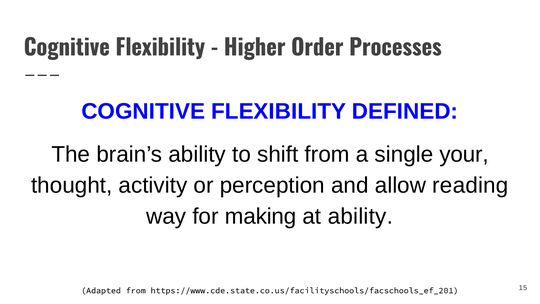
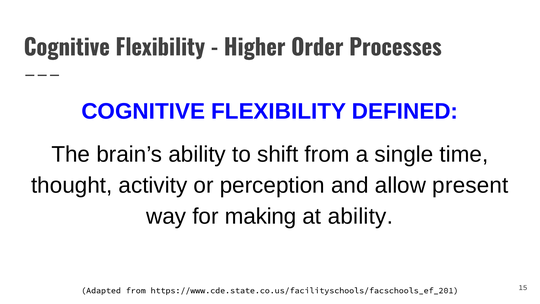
your: your -> time (464, 154)
reading: reading -> present (470, 185)
